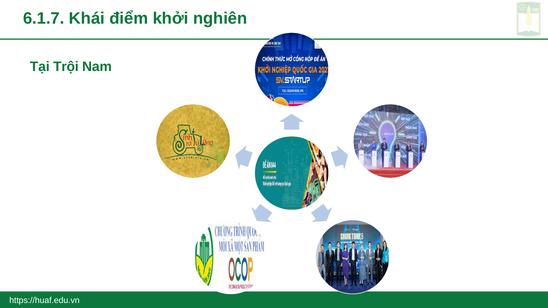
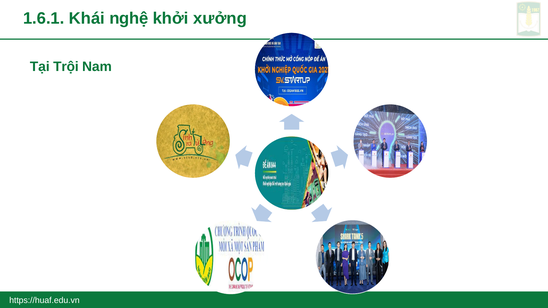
6.1.7: 6.1.7 -> 1.6.1 (44, 18)
điểm: điểm -> nghệ (129, 18)
nghiên: nghiên -> xưởng (220, 18)
